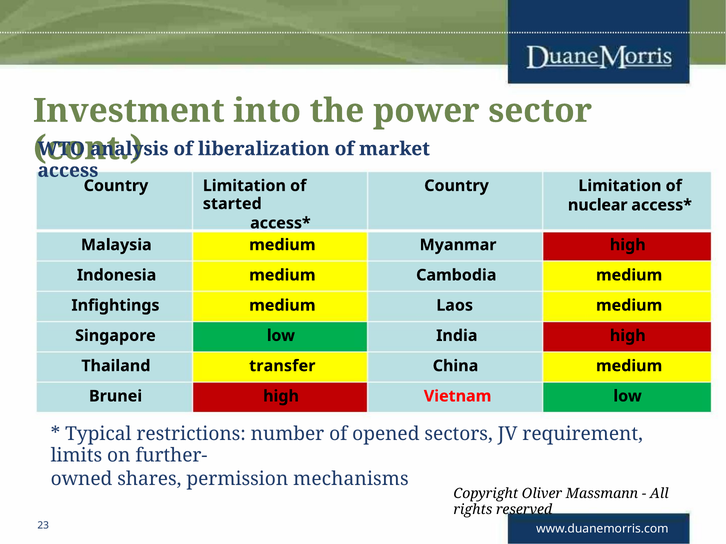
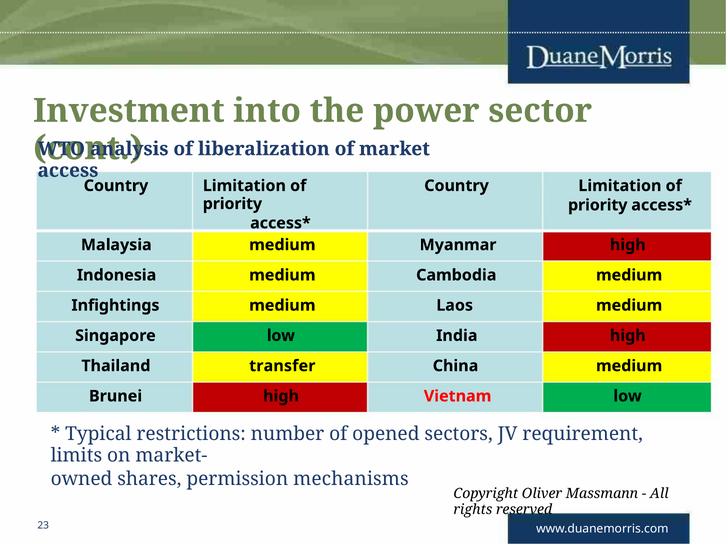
started: started -> priority (232, 204)
nuclear: nuclear -> priority (598, 205)
further-: further- -> market- (171, 456)
